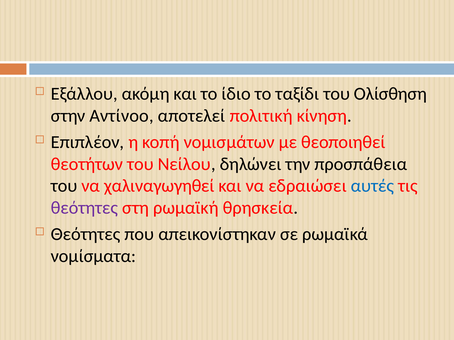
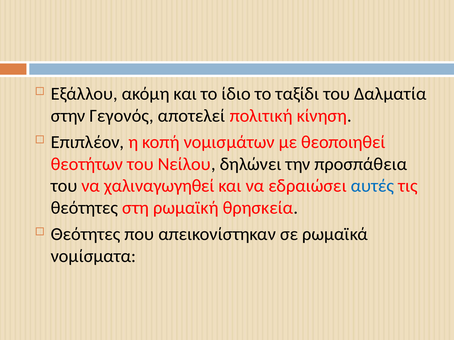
Ολίσθηση: Ολίσθηση -> Δαλματία (390, 94)
Αντίνοο: Αντίνοο -> Γεγονός (122, 116)
θεότητες colour: purple -> black (84, 208)
